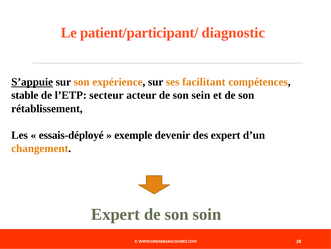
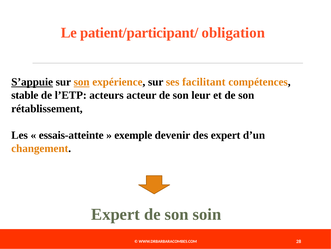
diagnostic: diagnostic -> obligation (233, 33)
son underline: none -> present (82, 82)
secteur: secteur -> acteurs (107, 95)
sein: sein -> leur (201, 95)
essais-déployé: essais-déployé -> essais-atteinte (71, 135)
